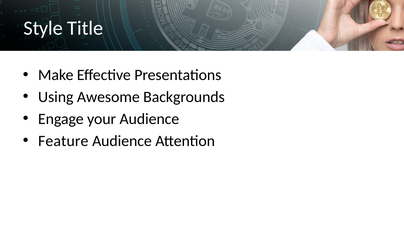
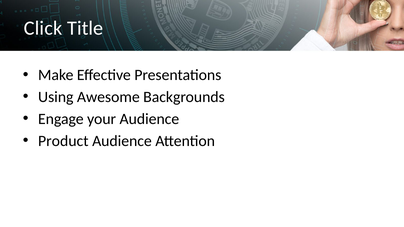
Style: Style -> Click (43, 28)
Feature: Feature -> Product (63, 141)
